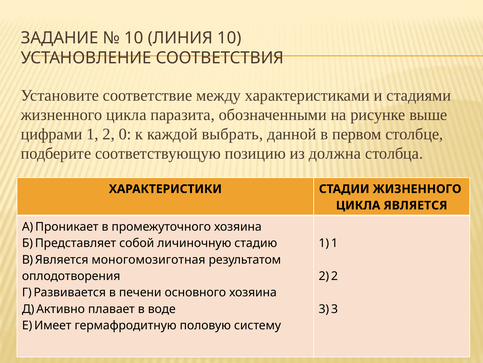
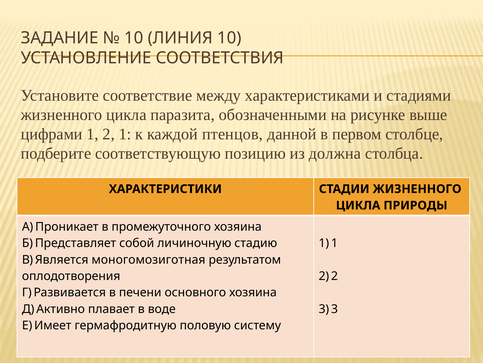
2 0: 0 -> 1 (125, 134)
выбрать: выбрать -> птенцов (232, 134)
ЦИКЛА ЯВЛЯЕТСЯ: ЯВЛЯЕТСЯ -> ПРИРОДЫ (415, 205)
